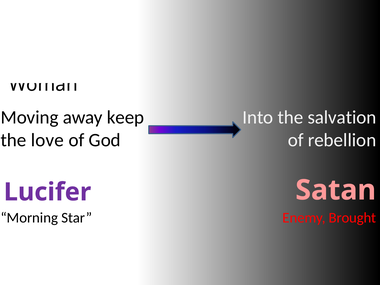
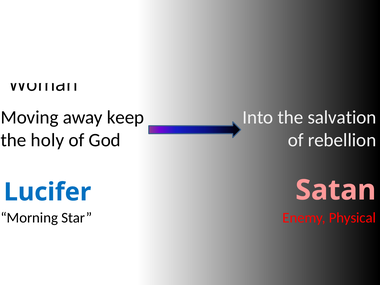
love: love -> holy (47, 140)
Lucifer colour: purple -> blue (47, 192)
Brought: Brought -> Physical (352, 218)
